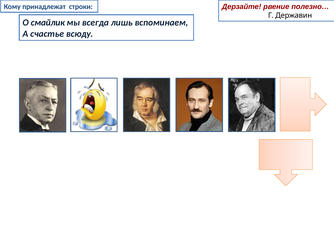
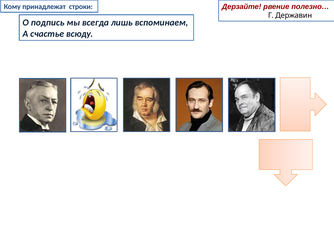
смайлик: смайлик -> подпись (48, 23)
